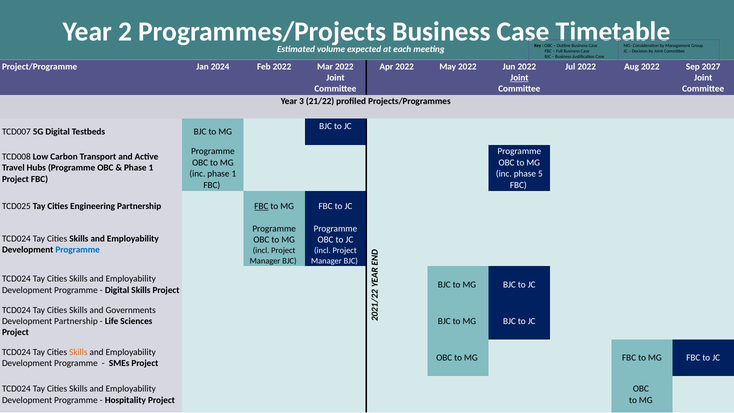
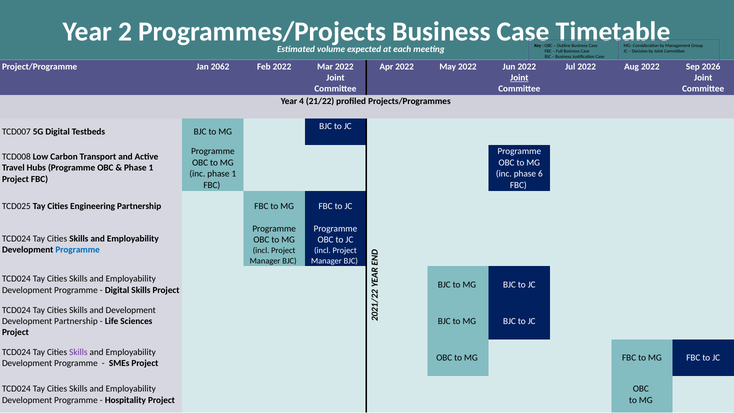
2024: 2024 -> 2062 (220, 66)
2027: 2027 -> 2026 (711, 66)
3: 3 -> 4 (302, 101)
5: 5 -> 6 (540, 174)
FBC underline: present -> none (261, 206)
and Governments: Governments -> Development (131, 310)
Skills colour: orange -> purple (78, 352)
